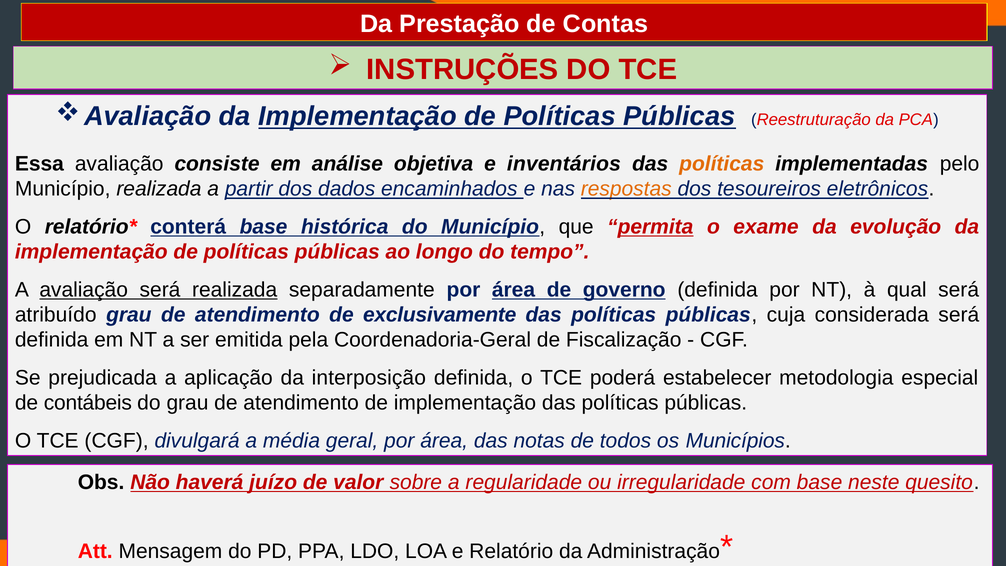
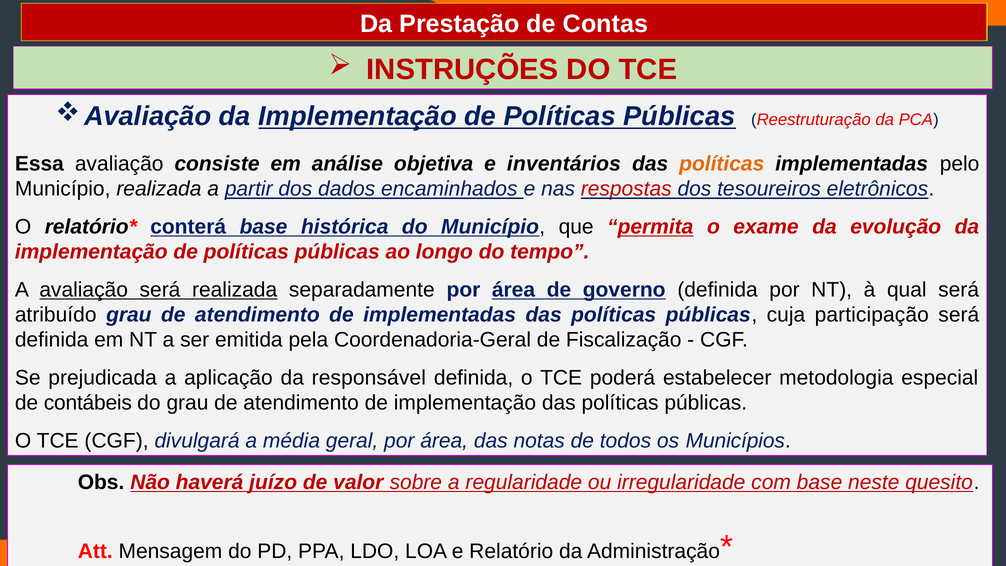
respostas colour: orange -> red (626, 189)
de exclusivamente: exclusivamente -> implementadas (440, 315)
considerada: considerada -> participação (872, 315)
interposição: interposição -> responsável (369, 378)
